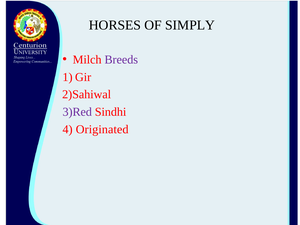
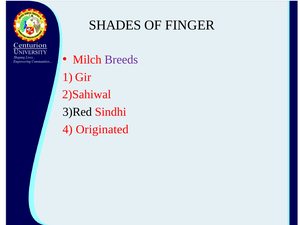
HORSES: HORSES -> SHADES (115, 25)
SIMPLY: SIMPLY -> FINGER (190, 25)
3)Red colour: purple -> black (77, 112)
